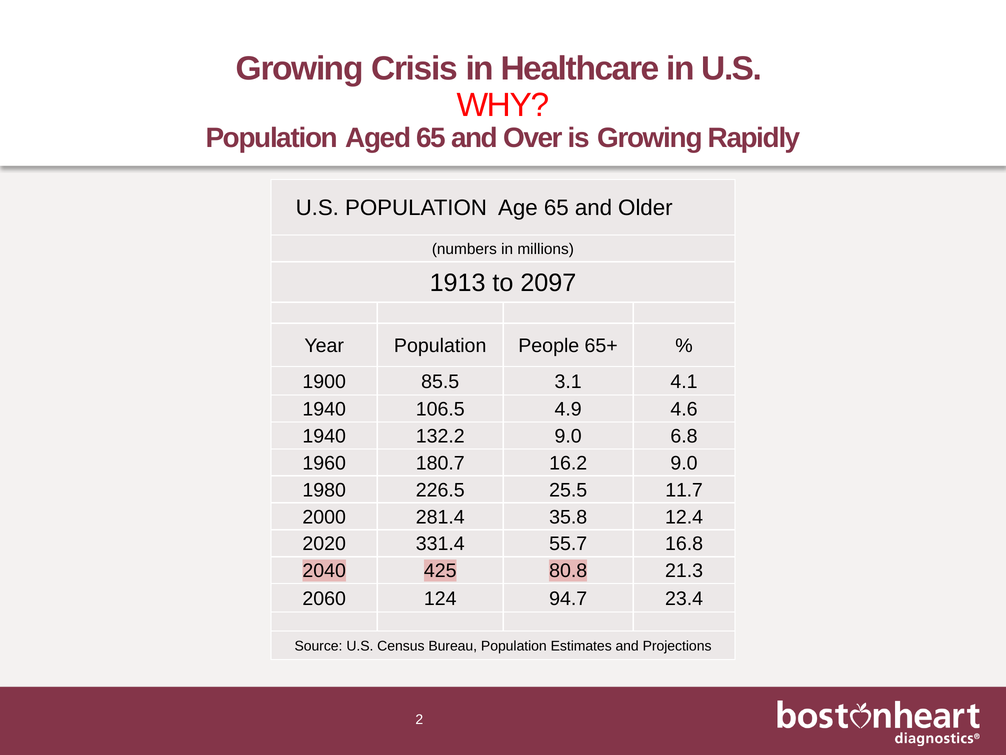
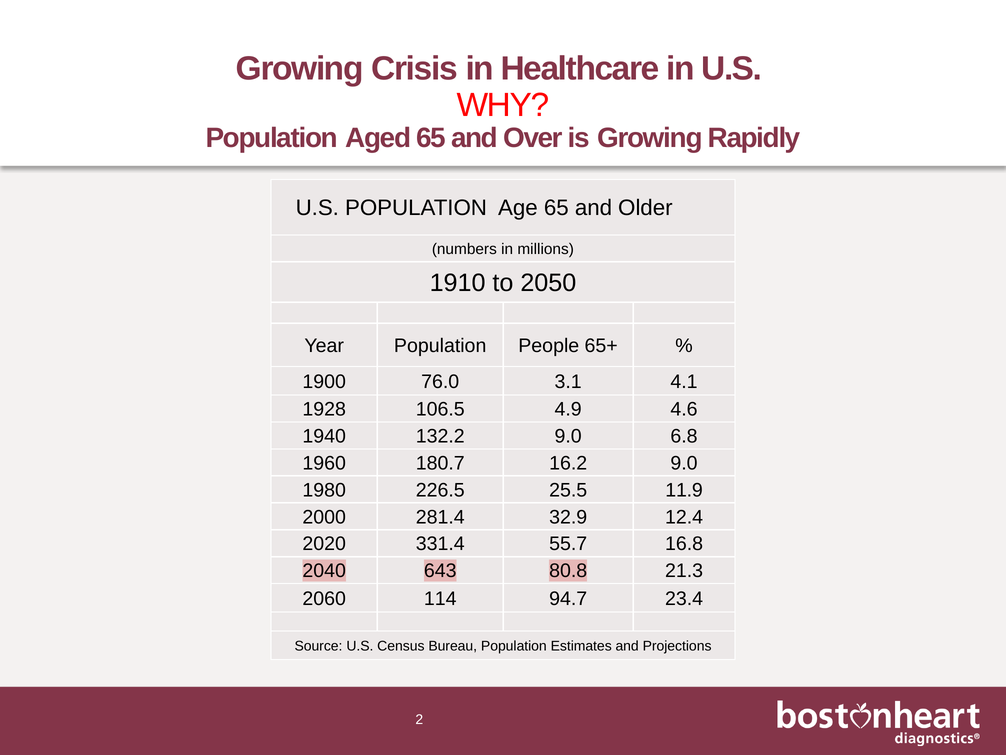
1913: 1913 -> 1910 (458, 283)
2097: 2097 -> 2050 (548, 283)
85.5: 85.5 -> 76.0 (440, 381)
1940: 1940 -> 1928 (324, 409)
11.7: 11.7 -> 11.9 (684, 490)
35.8: 35.8 -> 32.9 (568, 517)
425: 425 -> 643 (440, 571)
124: 124 -> 114 (440, 598)
